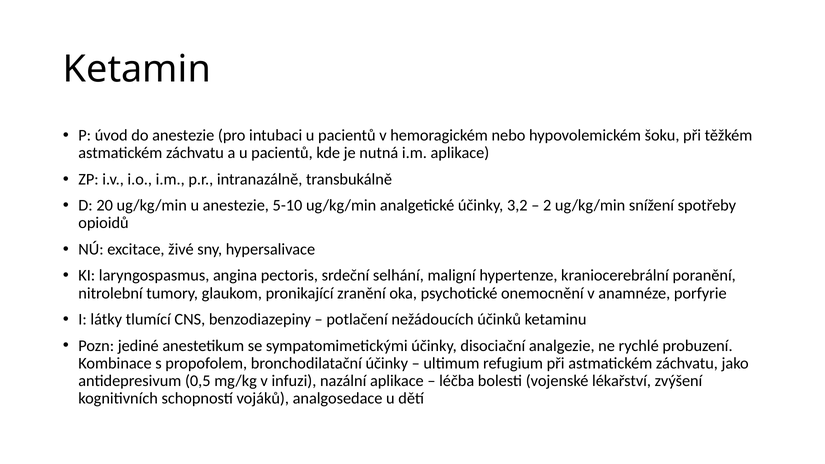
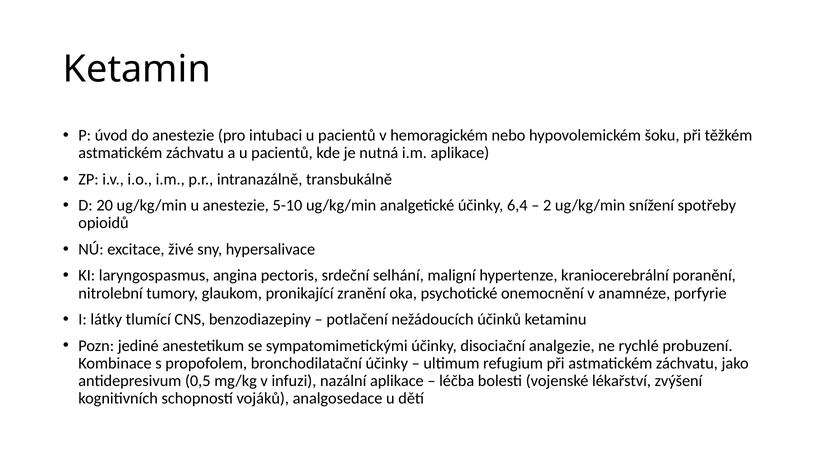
3,2: 3,2 -> 6,4 (517, 205)
